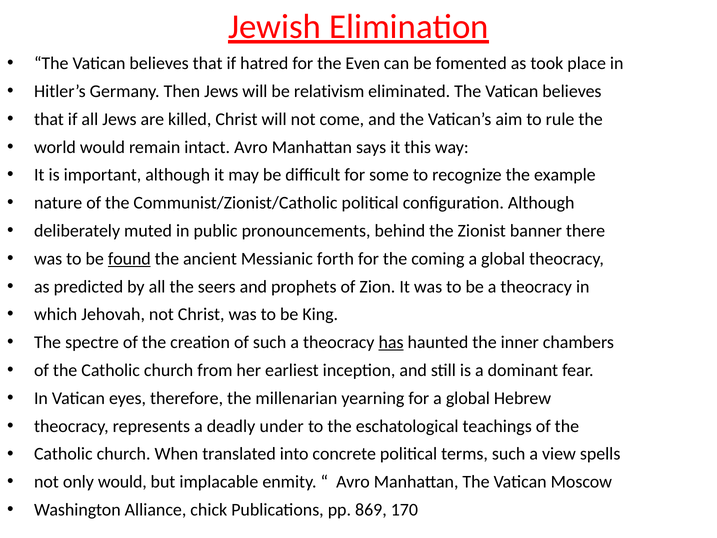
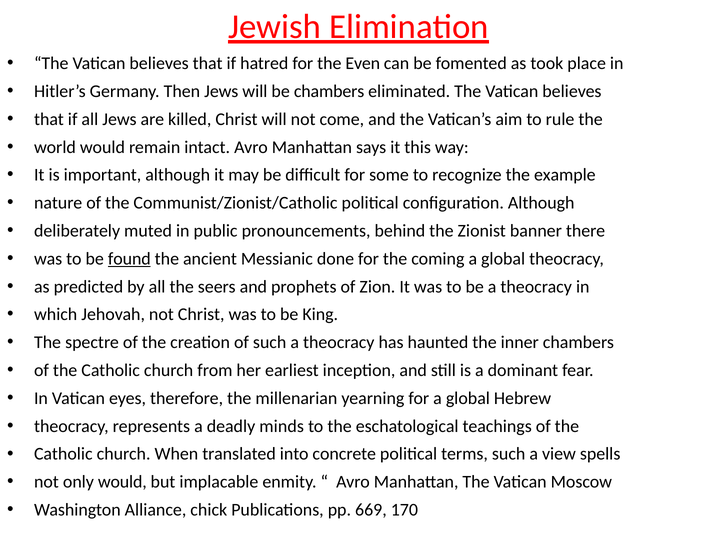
be relativism: relativism -> chambers (329, 91)
forth: forth -> done (336, 259)
has underline: present -> none (391, 342)
under: under -> minds (282, 426)
869: 869 -> 669 (371, 510)
